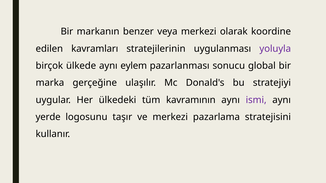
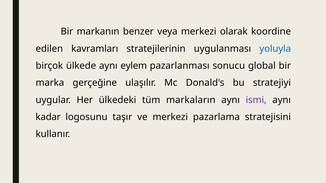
yoluyla colour: purple -> blue (275, 49)
kavramının: kavramının -> markaların (191, 100)
yerde: yerde -> kadar (48, 117)
